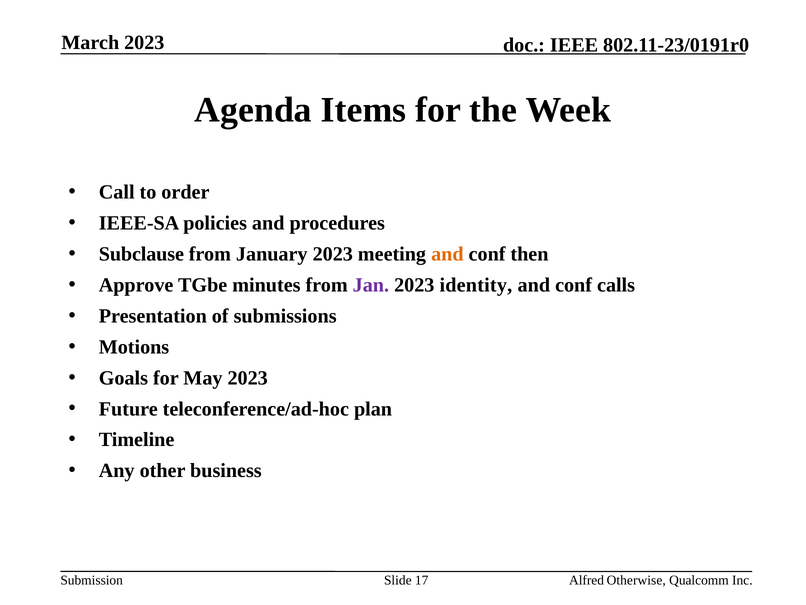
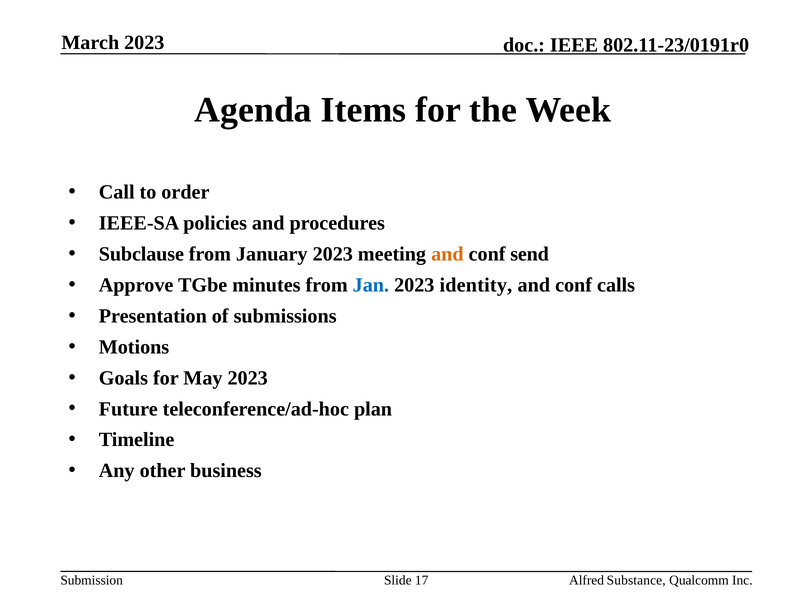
then: then -> send (530, 254)
Jan colour: purple -> blue (371, 285)
Otherwise: Otherwise -> Substance (636, 580)
